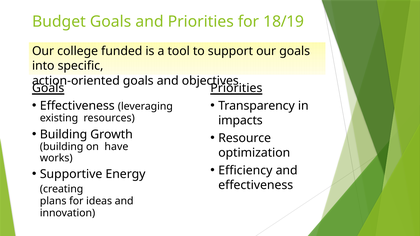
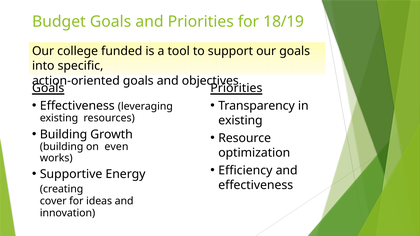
impacts: impacts -> existing (240, 121)
have: have -> even (116, 147)
plans: plans -> cover (53, 201)
